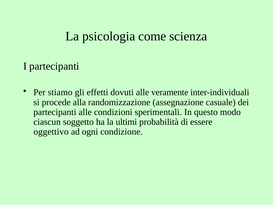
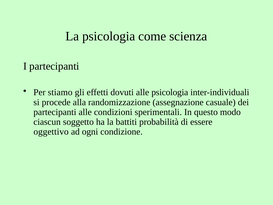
alle veramente: veramente -> psicologia (170, 92)
ultimi: ultimi -> battiti (126, 122)
